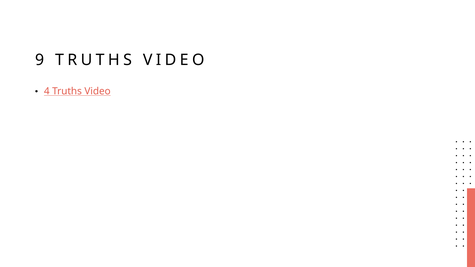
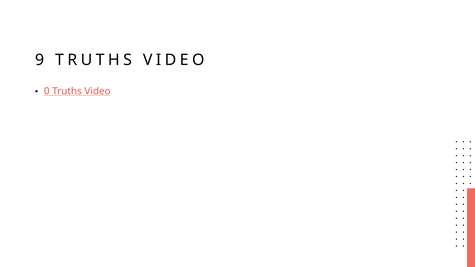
4: 4 -> 0 (47, 91)
